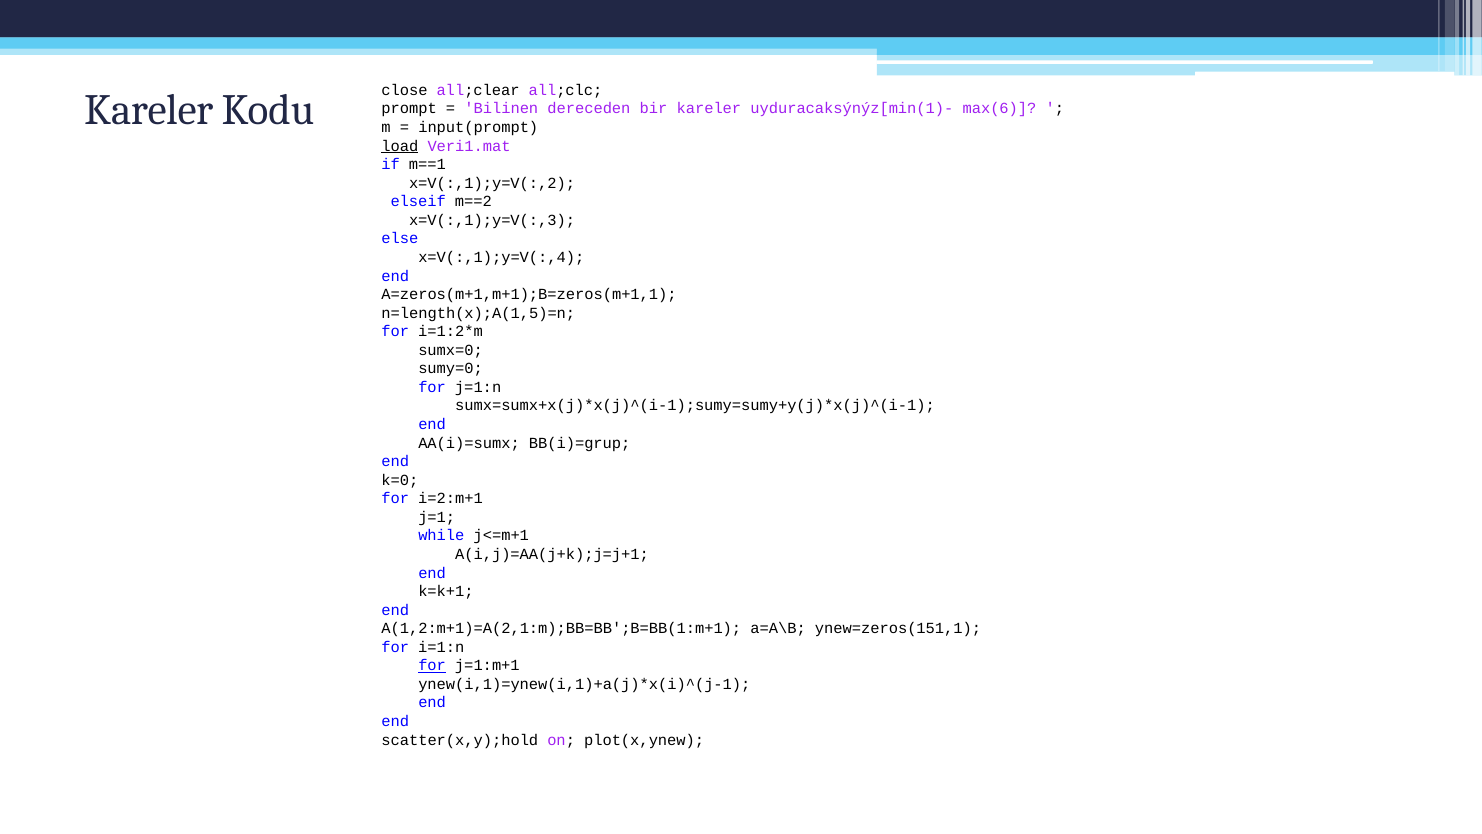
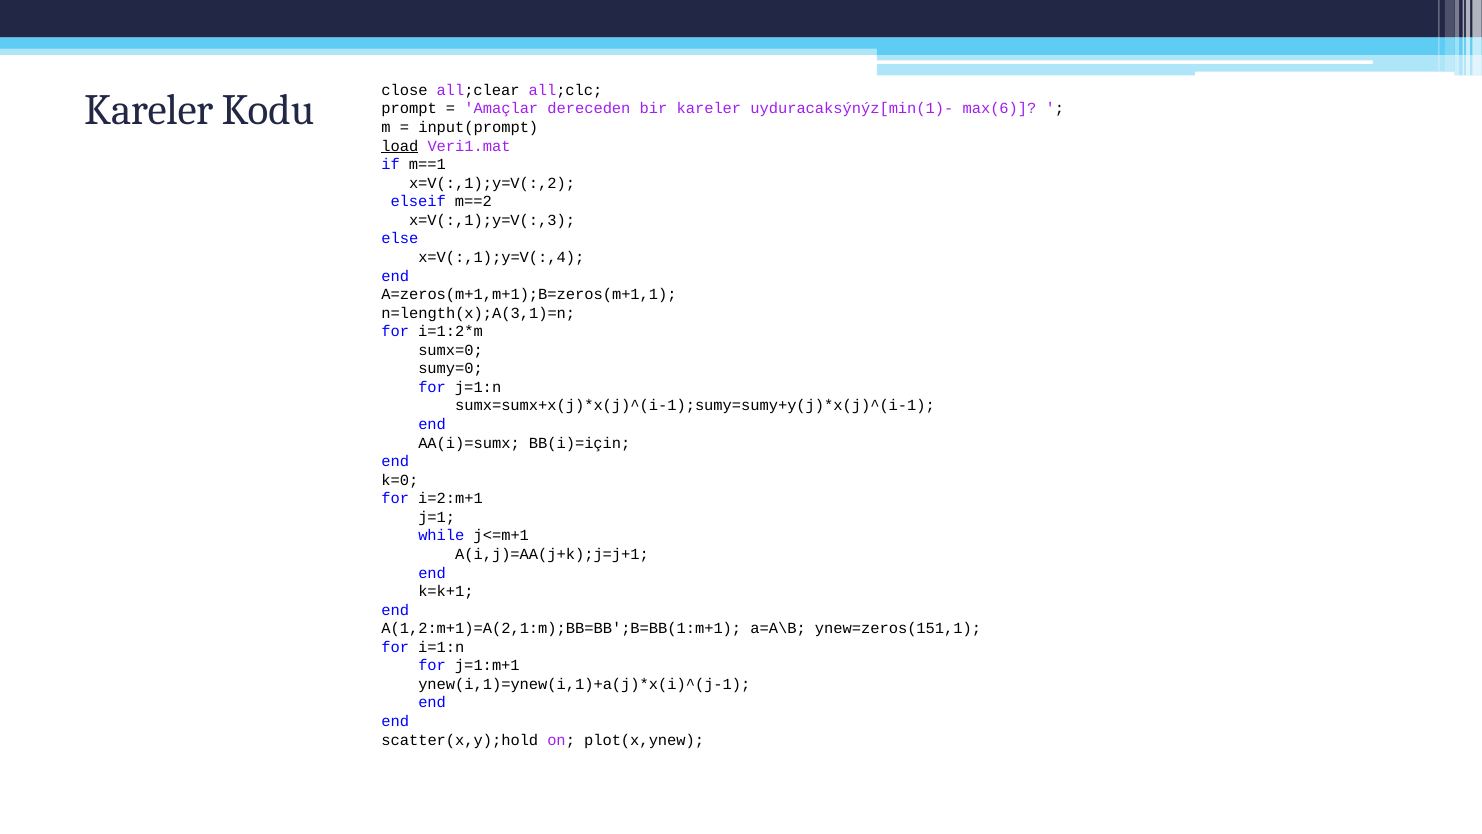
Bilinen: Bilinen -> Amaçlar (501, 109)
n=length(x);A(1,5)=n: n=length(x);A(1,5)=n -> n=length(x);A(3,1)=n (478, 313)
BB(i)=grup: BB(i)=grup -> BB(i)=için (580, 443)
for underline: present -> none (432, 665)
